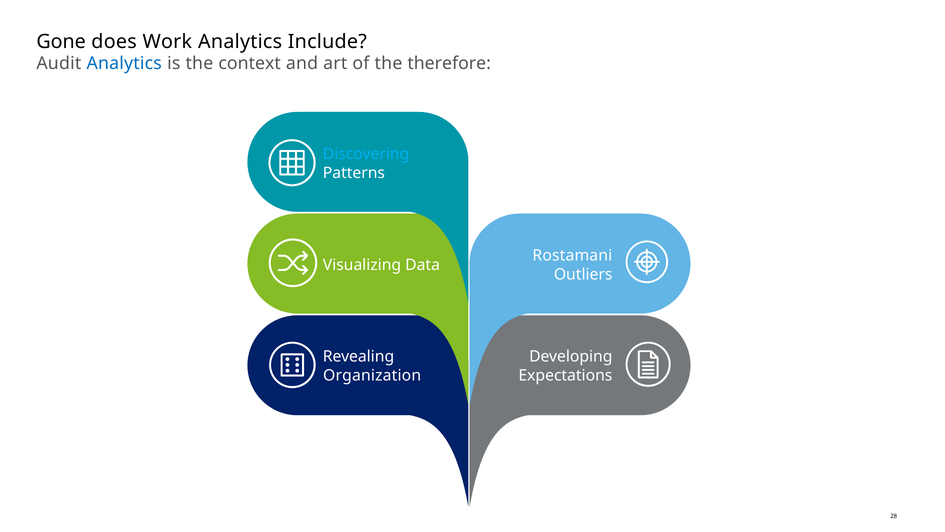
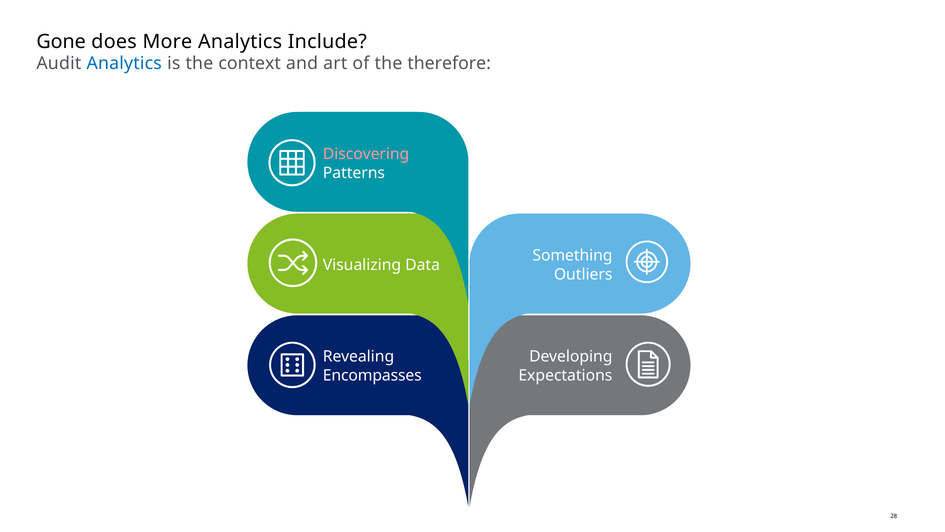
Work: Work -> More (167, 42)
Discovering colour: light blue -> pink (366, 154)
Rostamani: Rostamani -> Something (572, 255)
Organization: Organization -> Encompasses (372, 375)
